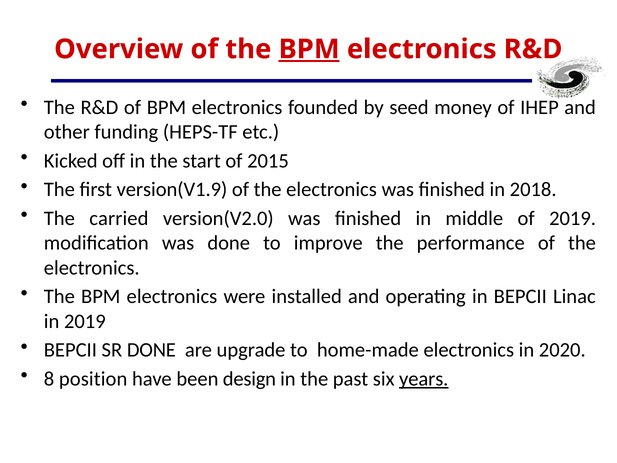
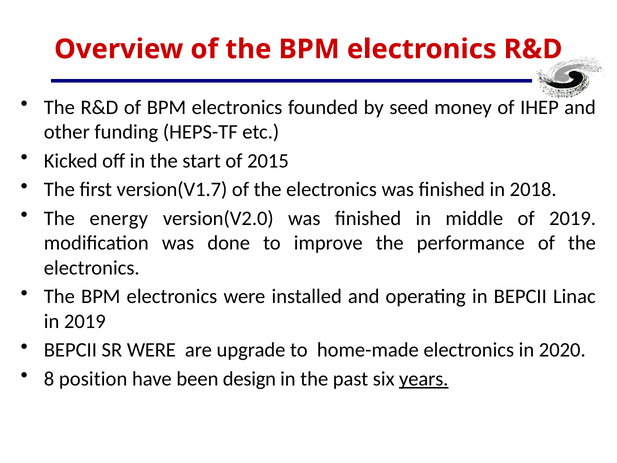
BPM underline: present -> none (309, 49)
version(V1.9: version(V1.9 -> version(V1.7 (172, 190)
carried: carried -> energy (119, 218)
SR DONE: DONE -> WERE (151, 350)
